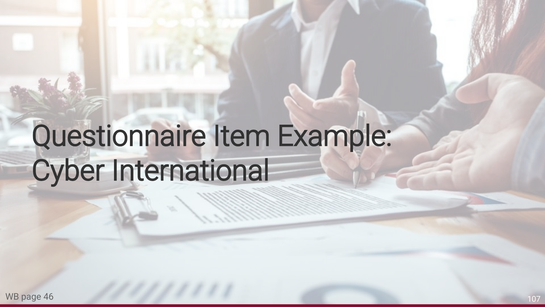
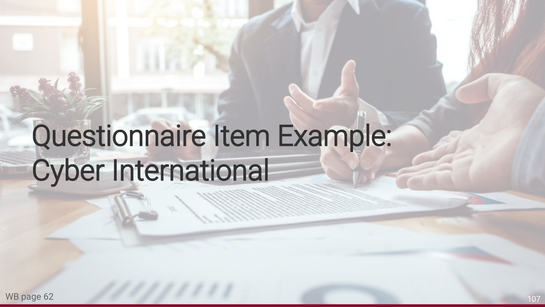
46: 46 -> 62 (49, 297)
